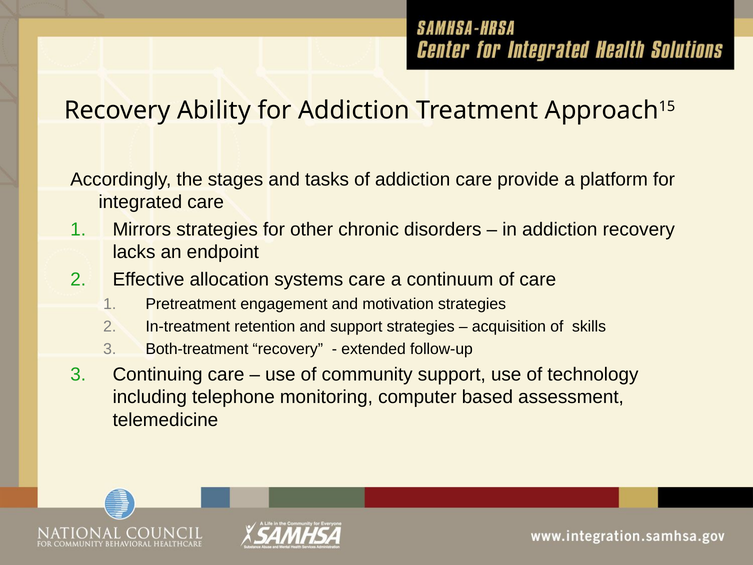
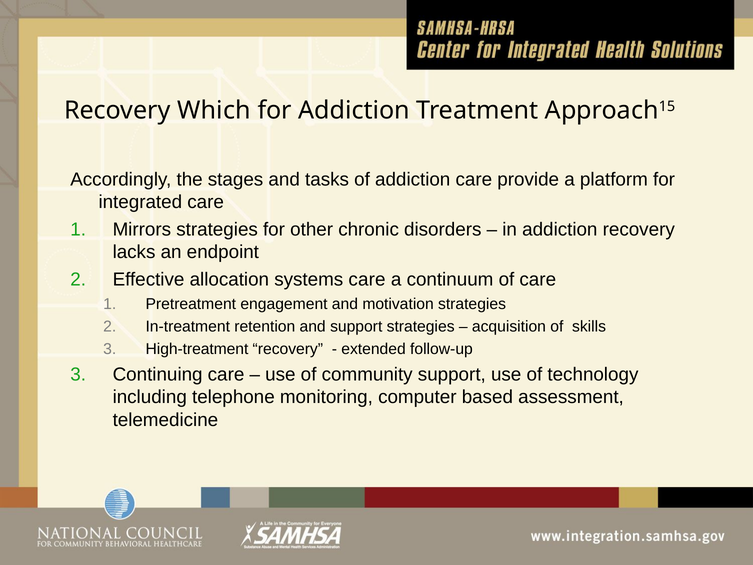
Ability: Ability -> Which (214, 110)
Both-treatment: Both-treatment -> High-treatment (197, 349)
